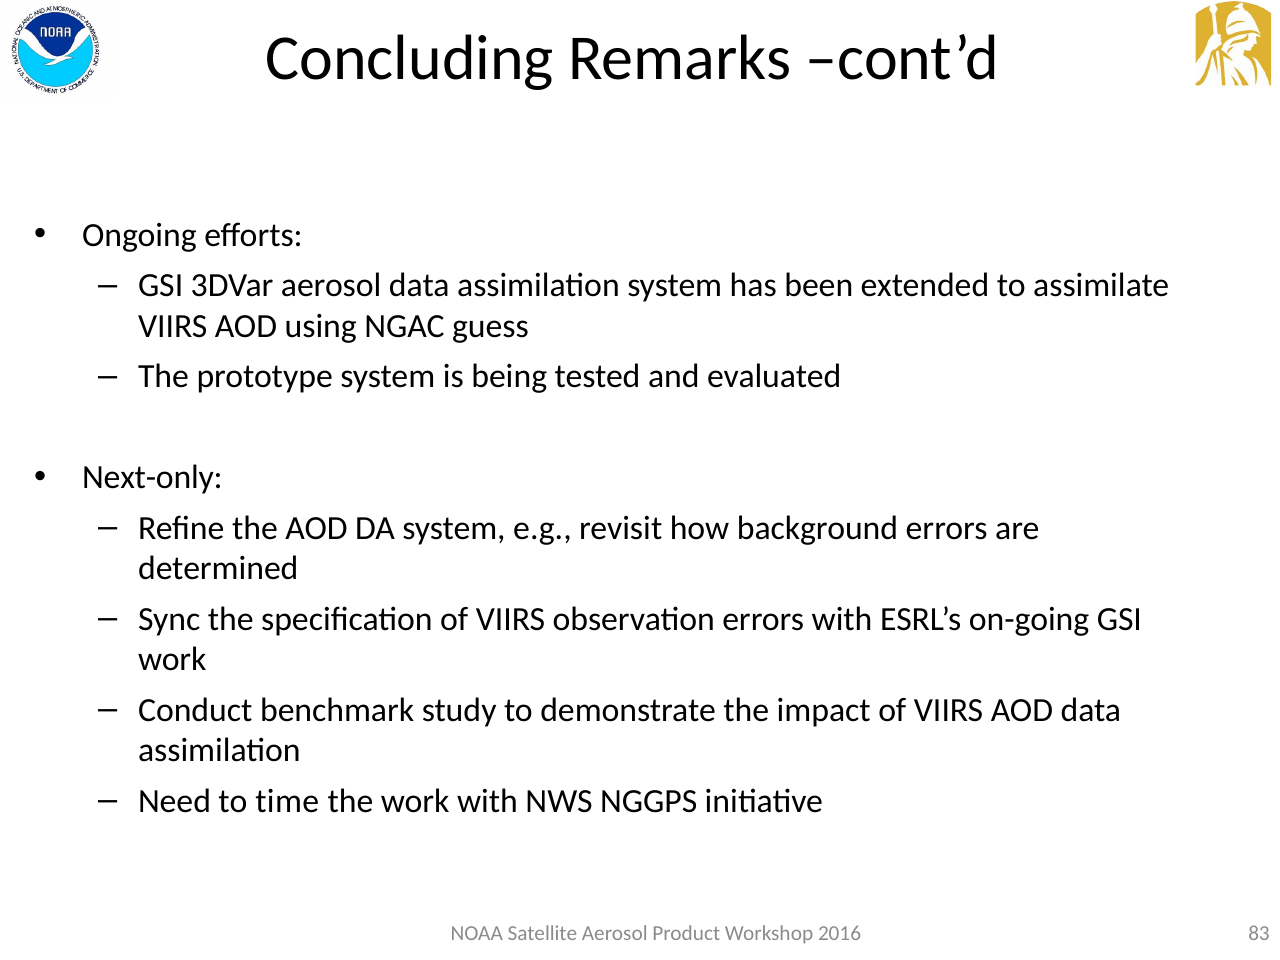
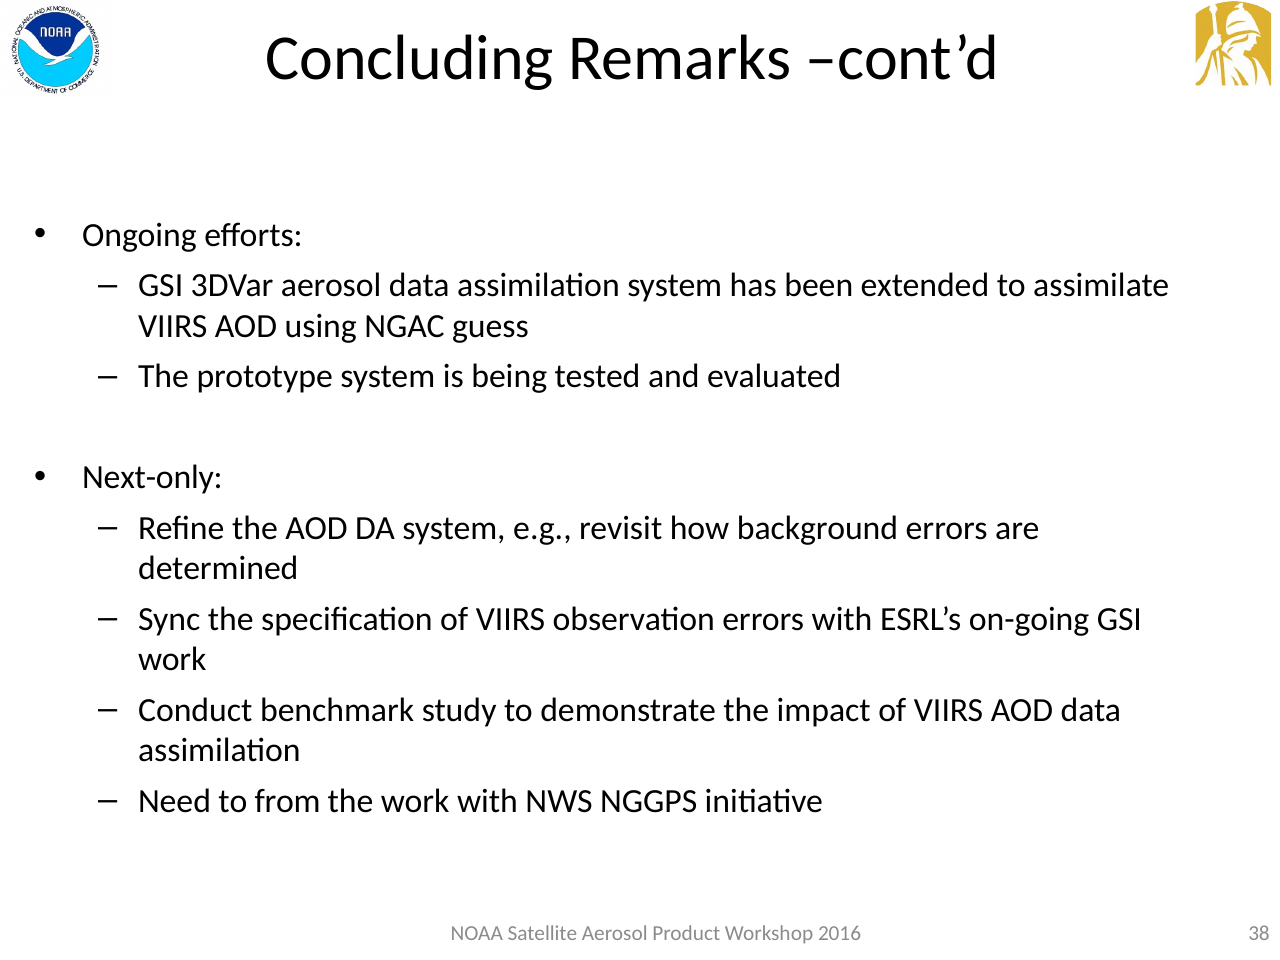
time: time -> from (288, 801)
83: 83 -> 38 (1259, 934)
